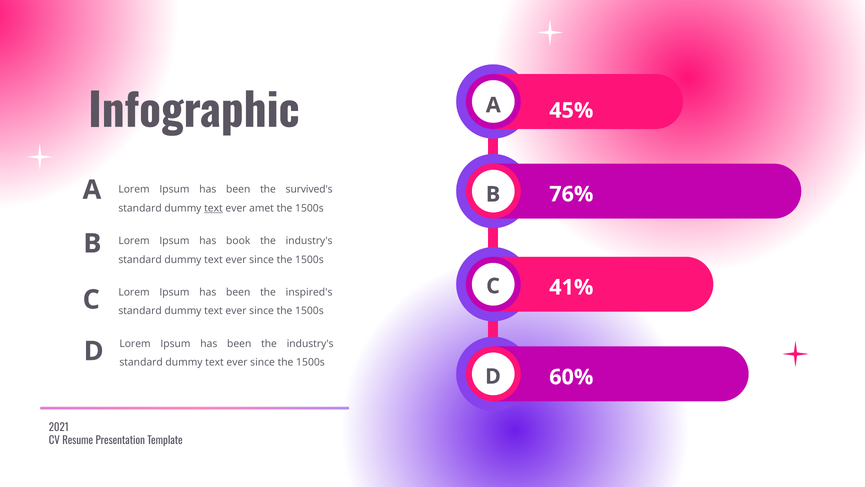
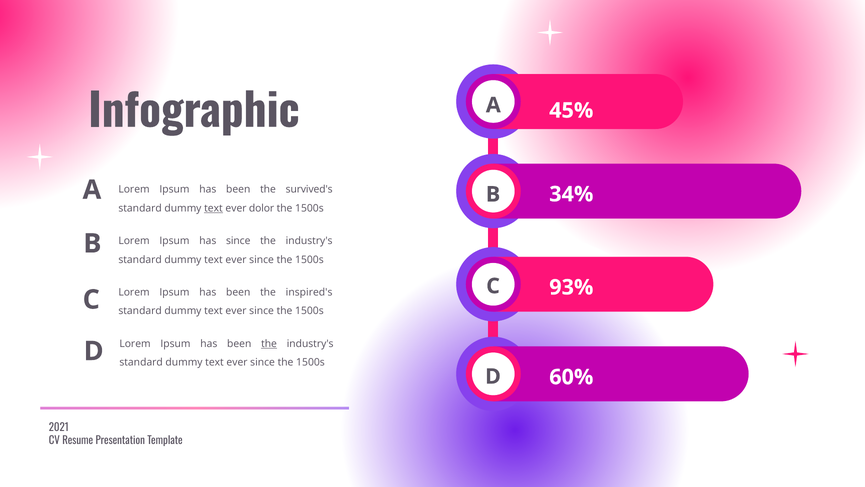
76%: 76% -> 34% (571, 194)
amet: amet -> dolor (262, 208)
has book: book -> since (238, 241)
41%: 41% -> 93% (571, 287)
the underline: none -> present (269, 344)
